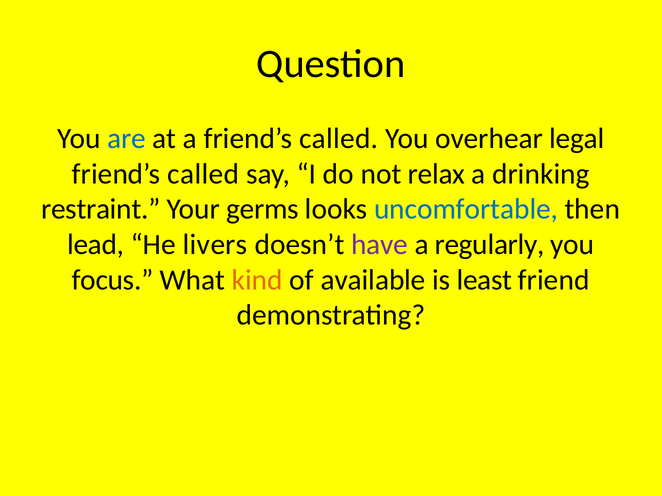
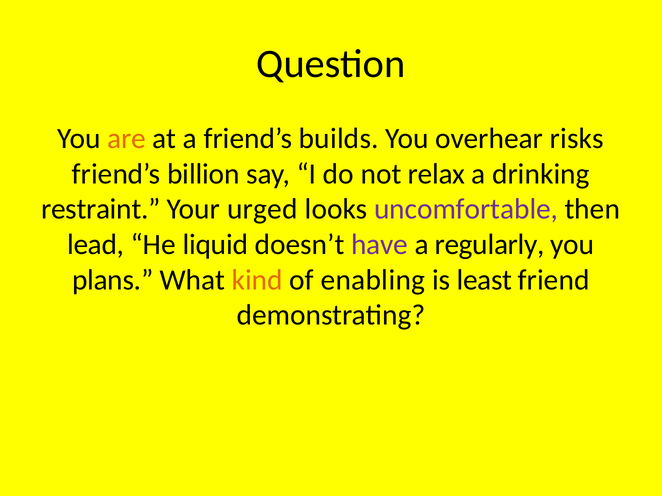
are colour: blue -> orange (127, 139)
a friend’s called: called -> builds (339, 139)
legal: legal -> risks (577, 139)
called: called -> billion (203, 174)
germs: germs -> urged (262, 210)
uncomfortable colour: blue -> purple (466, 210)
livers: livers -> liquid (215, 245)
focus: focus -> plans (113, 280)
available: available -> enabling (373, 280)
